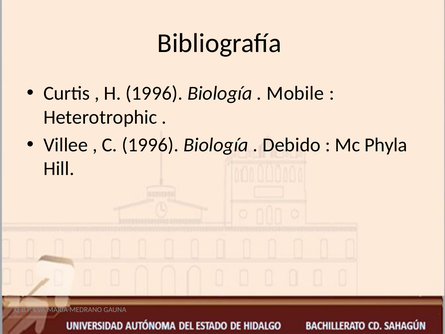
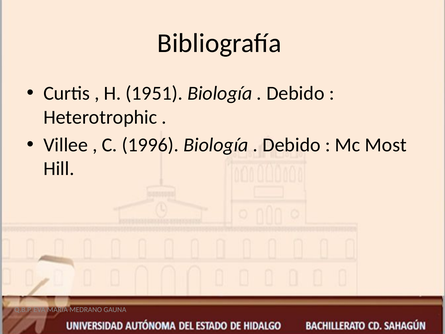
H 1996: 1996 -> 1951 (154, 93)
Mobile: Mobile -> Debido (295, 93)
Phyla: Phyla -> Most (386, 145)
